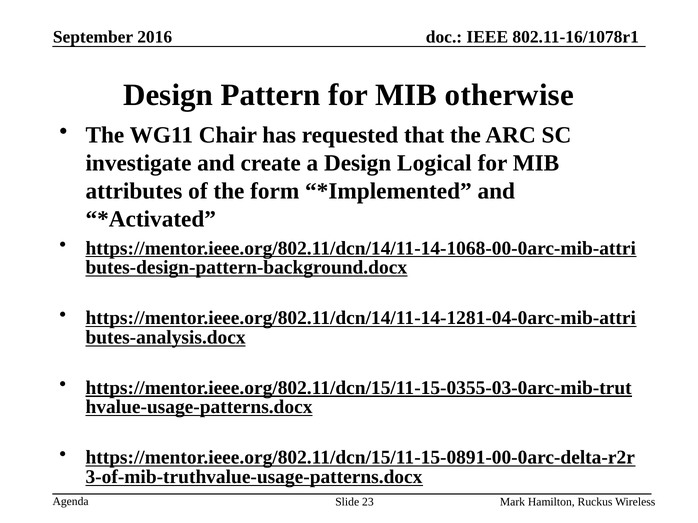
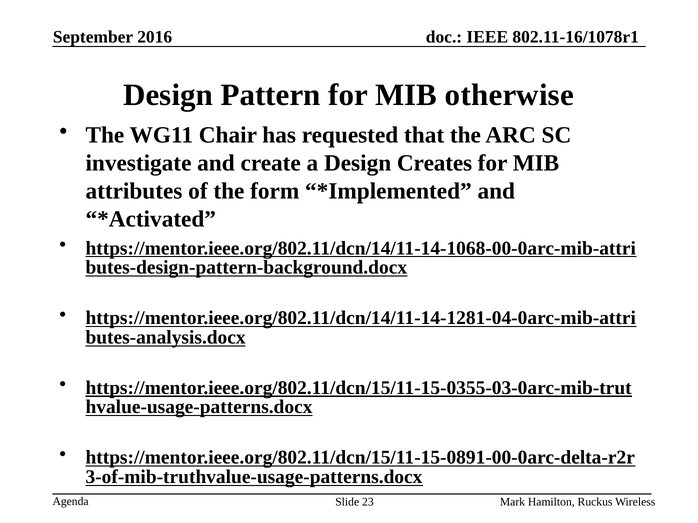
Logical: Logical -> Creates (435, 163)
